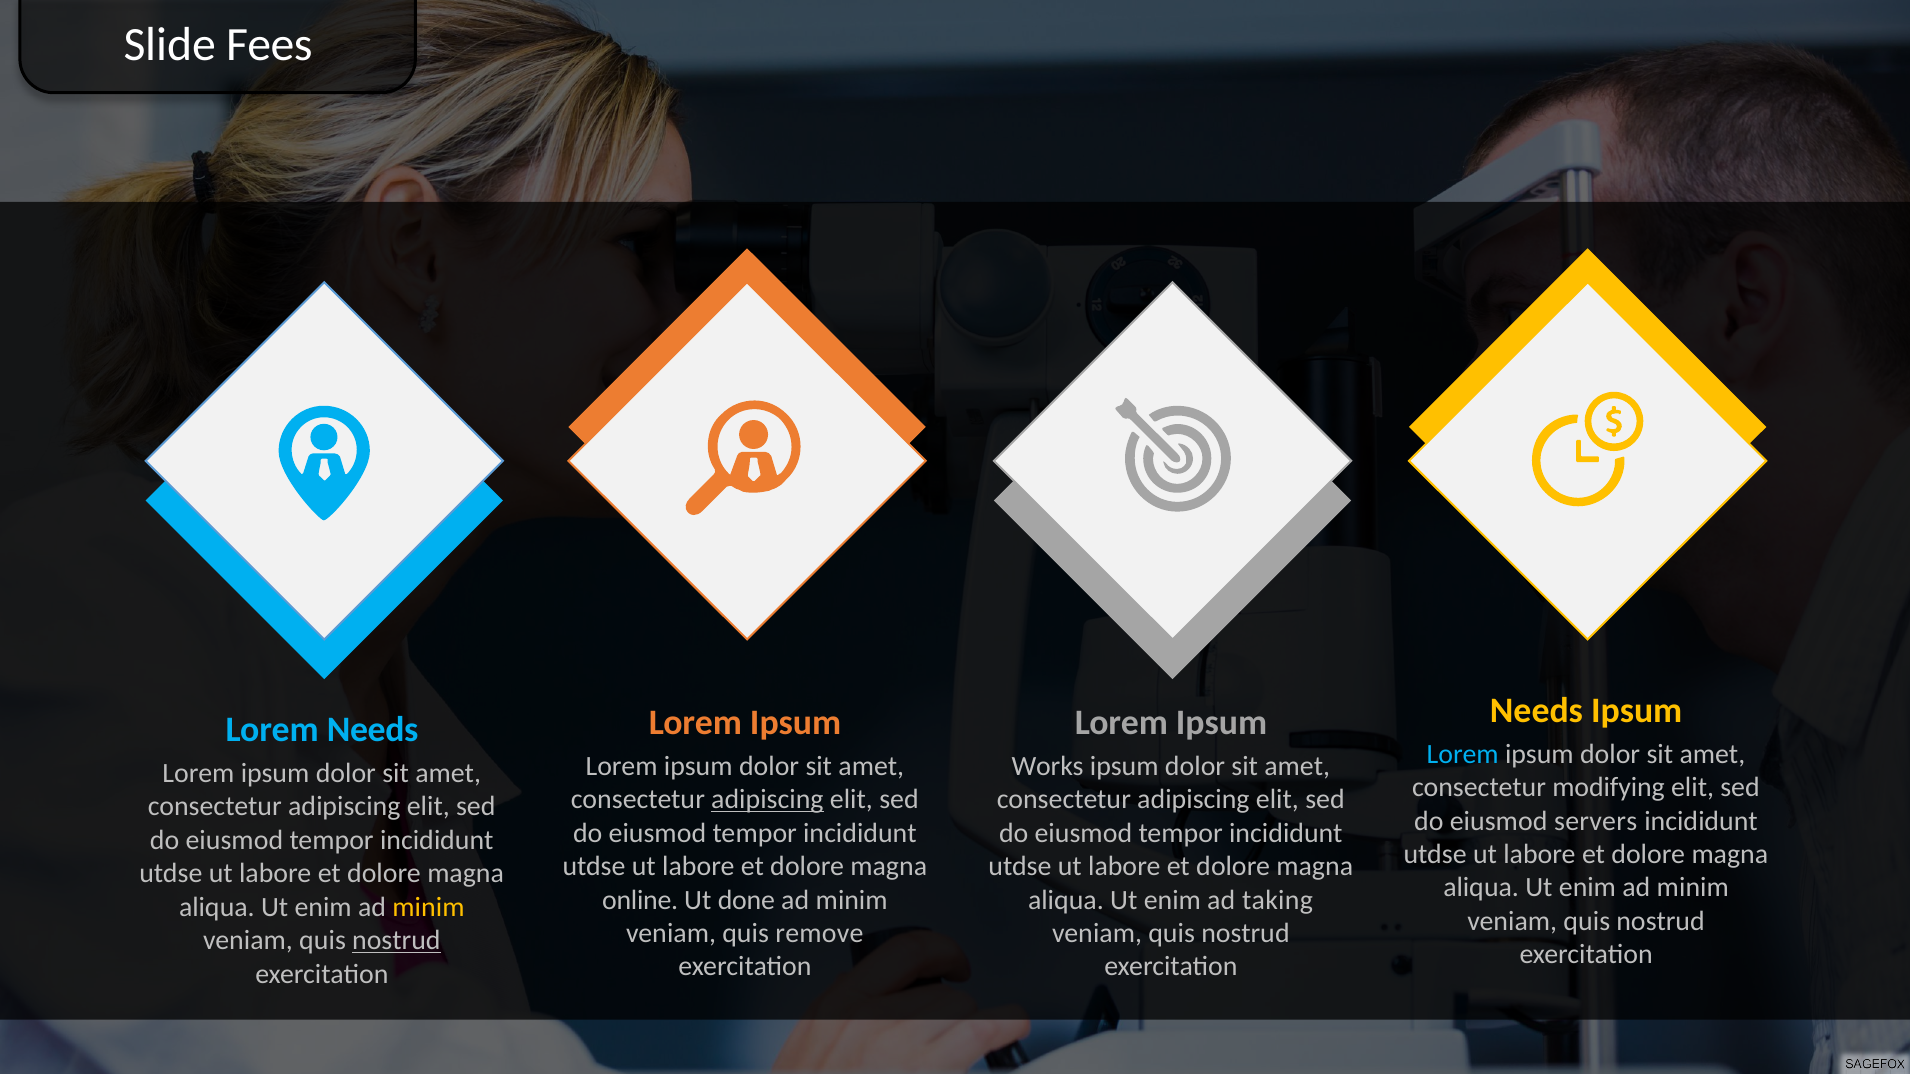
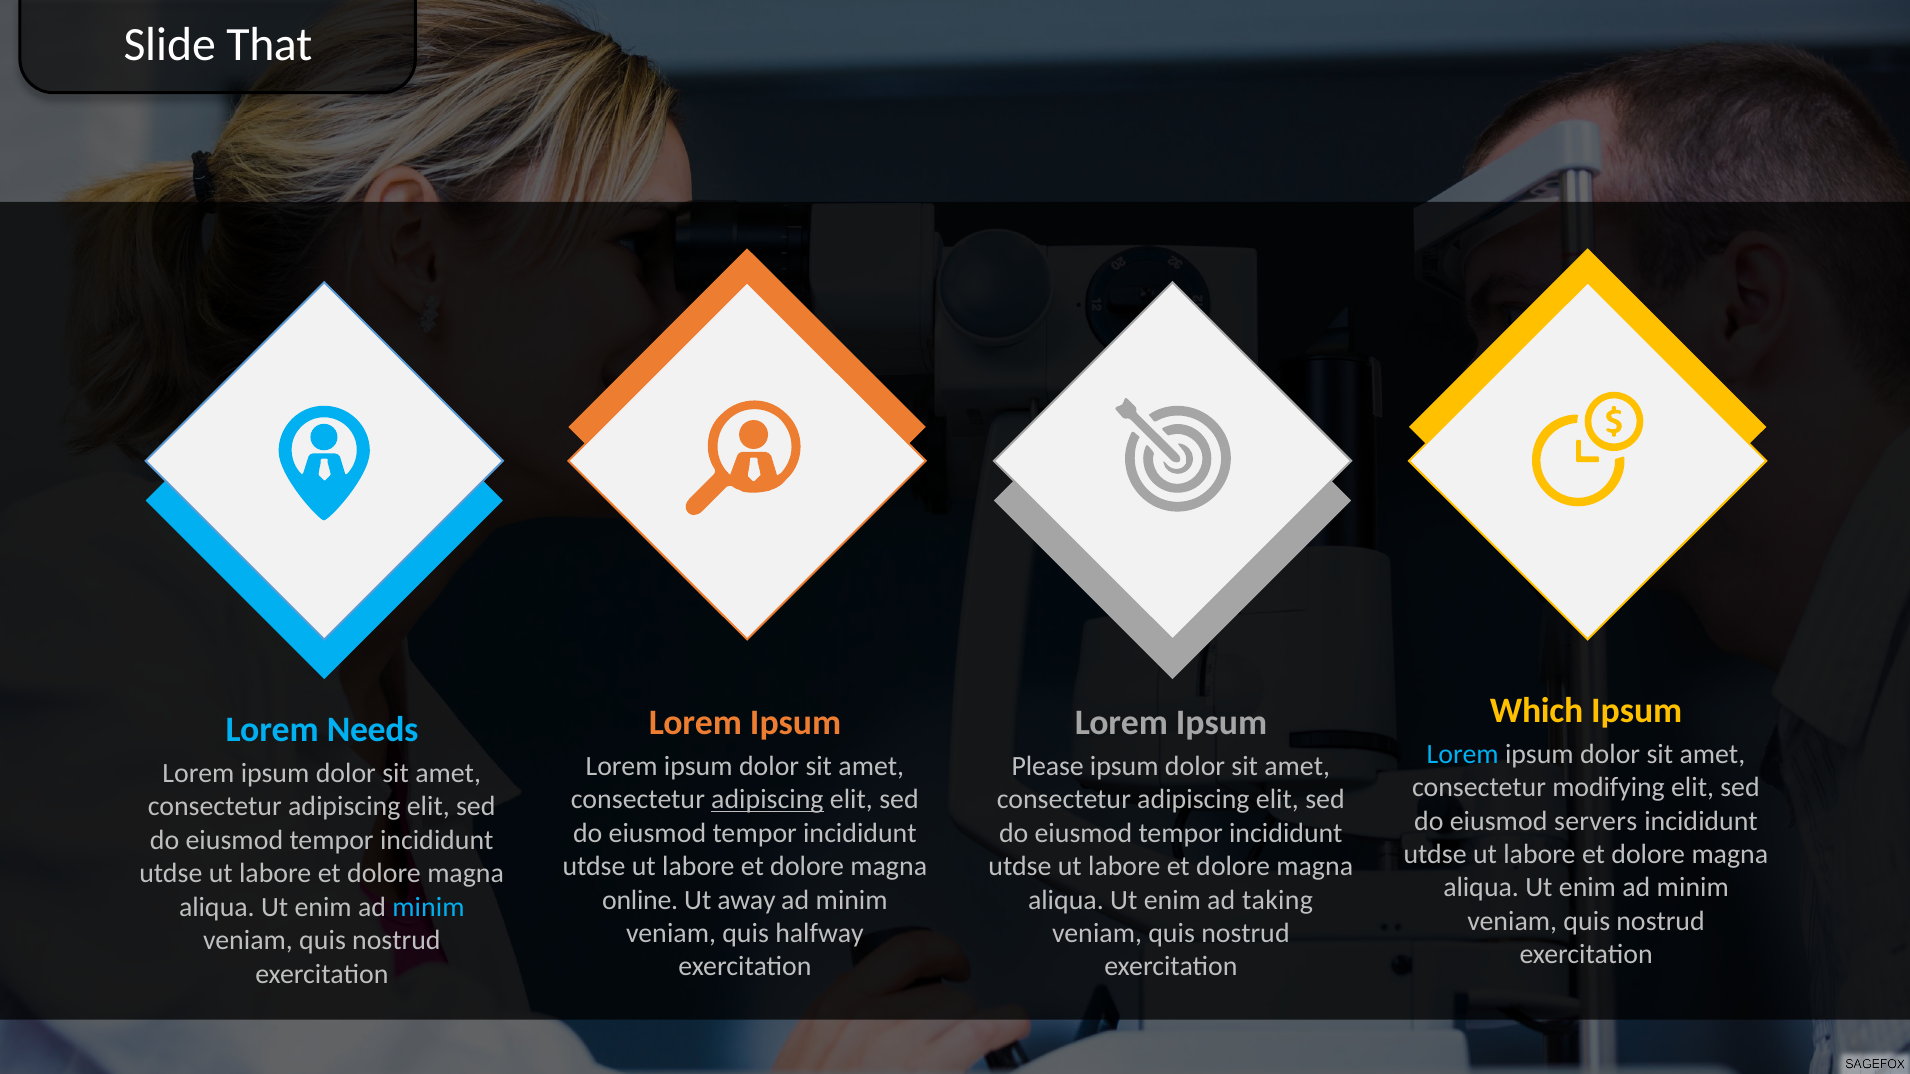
Fees: Fees -> That (269, 45)
Needs: Needs -> Which (1537, 711)
Works: Works -> Please (1048, 766)
done: done -> away (746, 900)
minim colour: yellow -> light blue (428, 907)
remove: remove -> halfway (820, 934)
nostrud underline: present -> none (396, 941)
